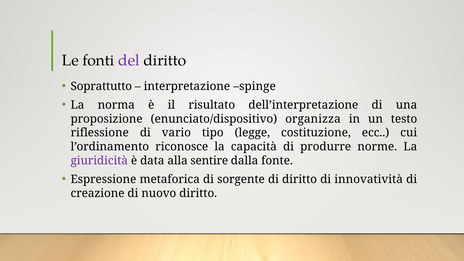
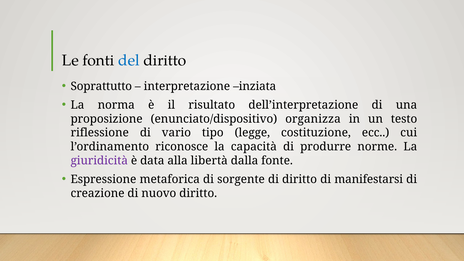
del colour: purple -> blue (129, 60)
spinge: spinge -> inziata (255, 86)
sentire: sentire -> libertà (209, 161)
innovatività: innovatività -> manifestarsi (369, 179)
